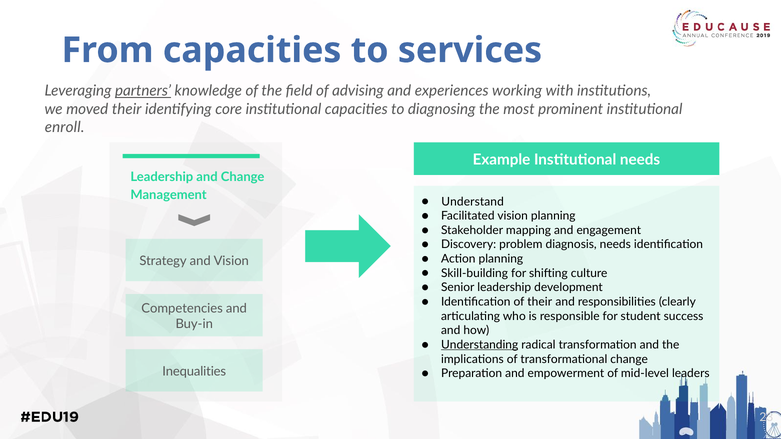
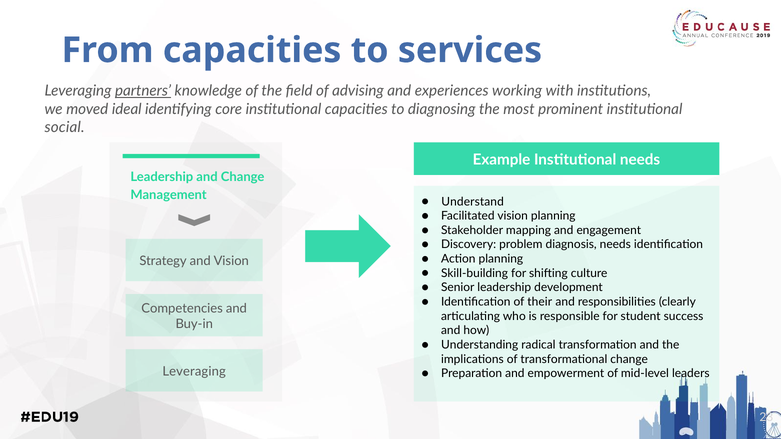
moved their: their -> ideal (127, 109)
enroll: enroll -> social (65, 127)
Understanding underline: present -> none (480, 345)
Inequalities: Inequalities -> Leveraging (194, 372)
